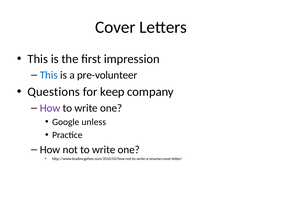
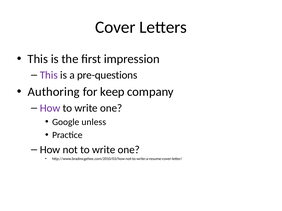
This colour: blue -> purple (49, 75)
pre-volunteer: pre-volunteer -> pre-questions (107, 75)
Questions: Questions -> Authoring (54, 92)
